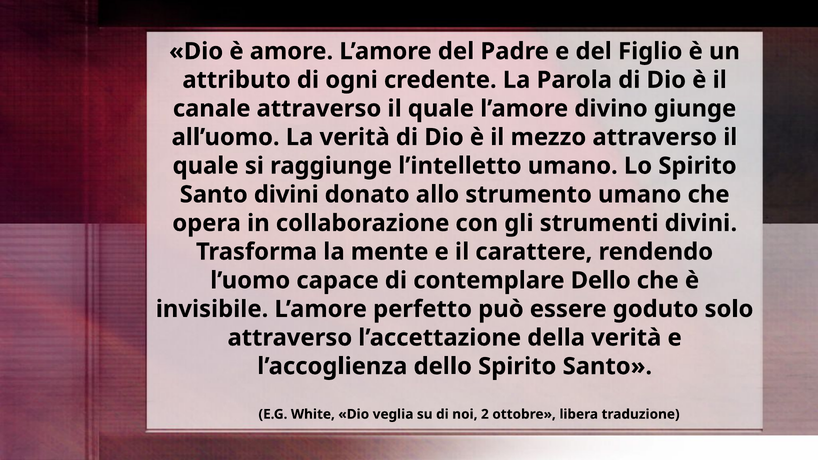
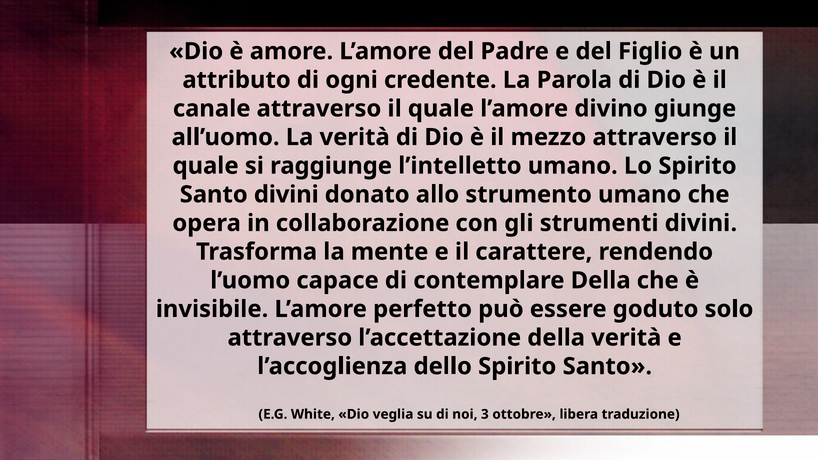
contemplare Dello: Dello -> Della (601, 280)
2: 2 -> 3 (485, 414)
